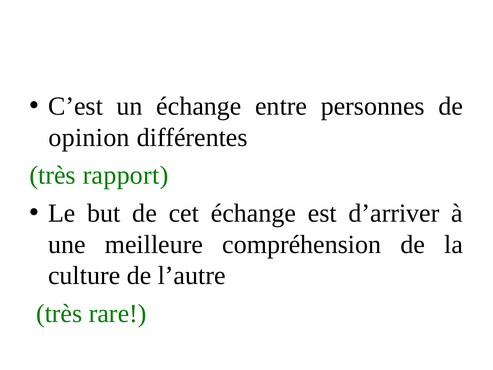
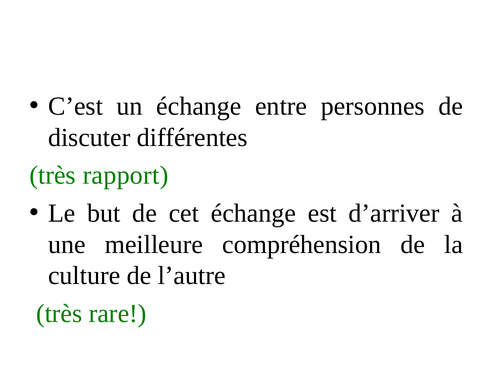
opinion: opinion -> discuter (89, 137)
